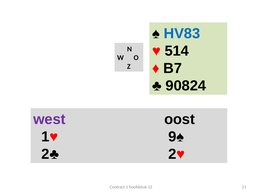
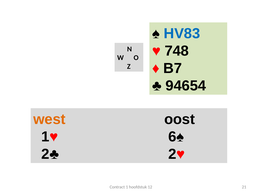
514: 514 -> 748 (177, 51)
90824: 90824 -> 94654 (186, 86)
west colour: purple -> orange (49, 120)
9♠: 9♠ -> 6♠ (176, 137)
